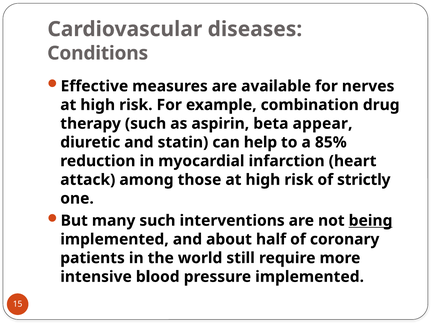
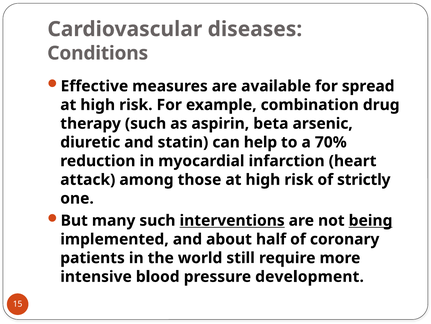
nerves: nerves -> spread (368, 86)
appear: appear -> arsenic (323, 123)
85%: 85% -> 70% (331, 142)
interventions underline: none -> present (232, 220)
pressure implemented: implemented -> development (310, 276)
